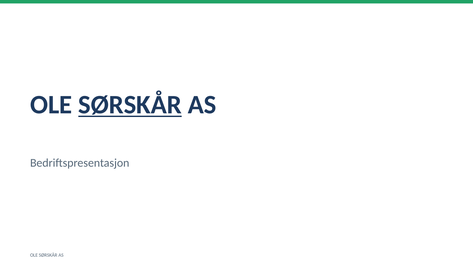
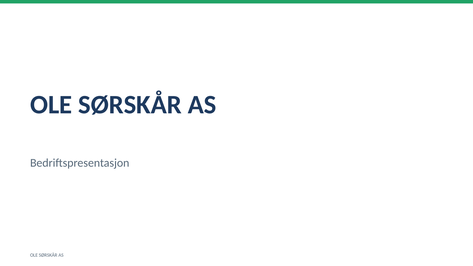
SØRSKÅR underline: present -> none (130, 105)
